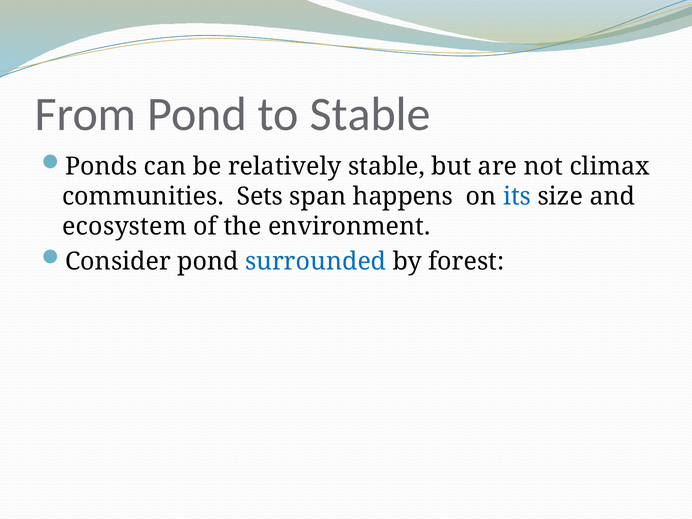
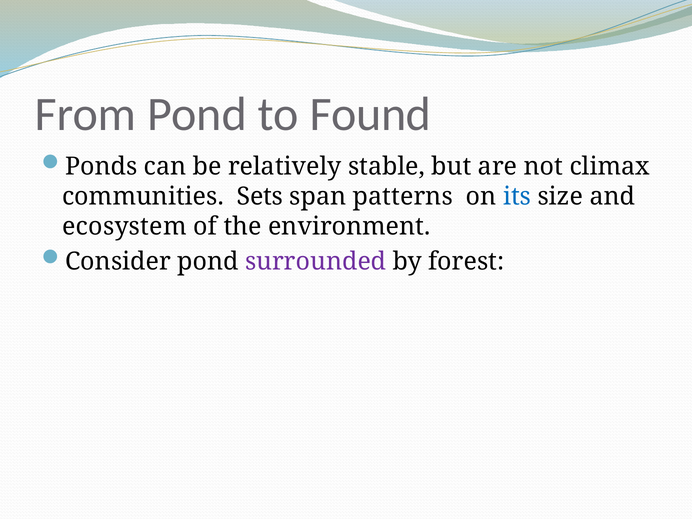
to Stable: Stable -> Found (370, 114)
happens: happens -> patterns (403, 197)
surrounded colour: blue -> purple (316, 261)
